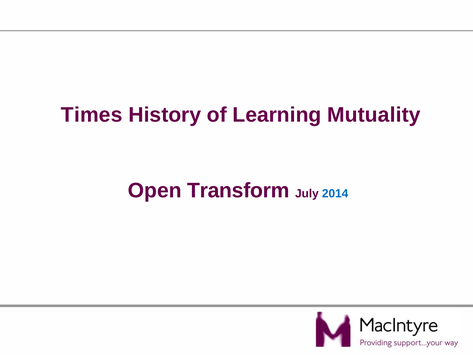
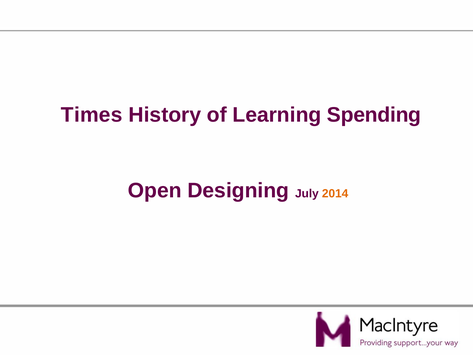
Mutuality: Mutuality -> Spending (374, 115)
Transform: Transform -> Designing (238, 191)
2014 colour: blue -> orange (335, 194)
